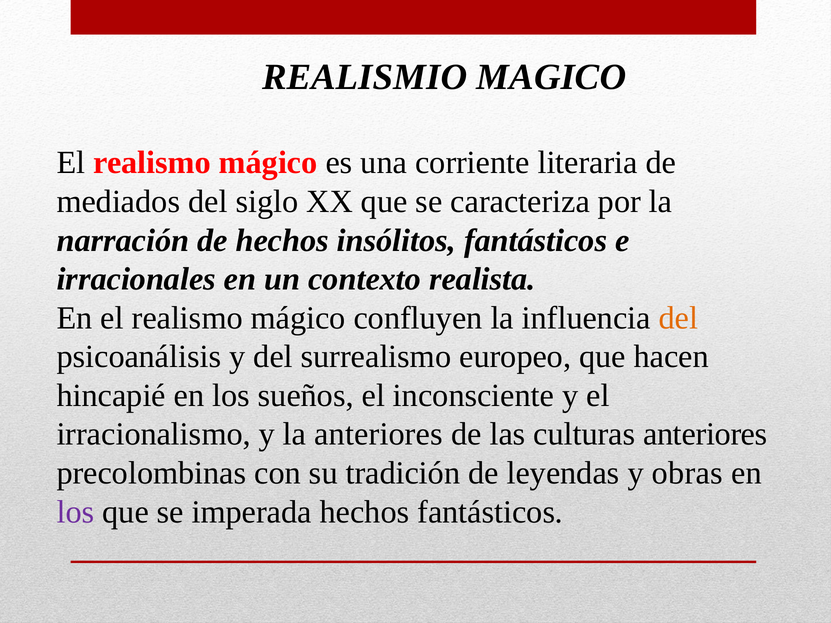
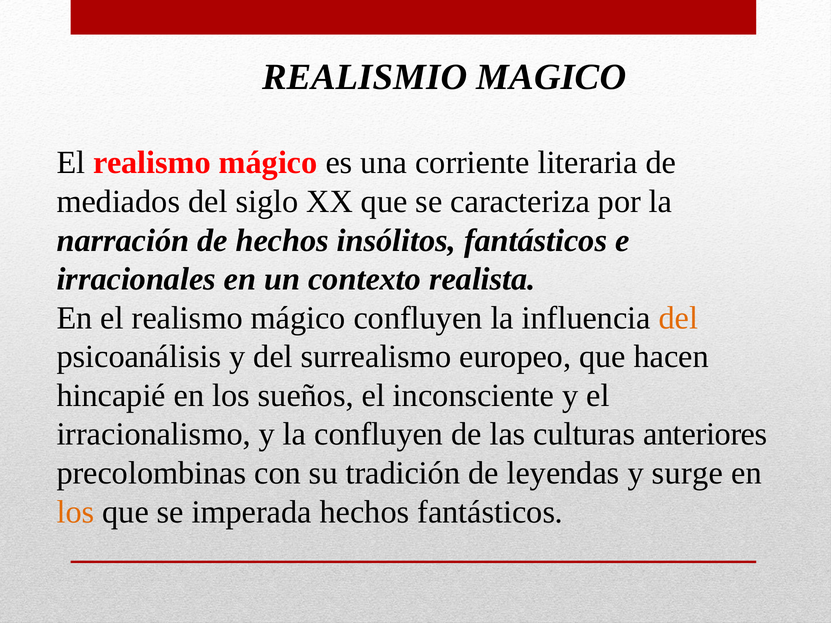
la anteriores: anteriores -> confluyen (379, 434)
obras: obras -> surge (687, 473)
los colour: purple -> orange (75, 512)
